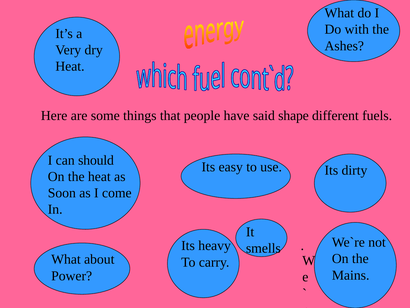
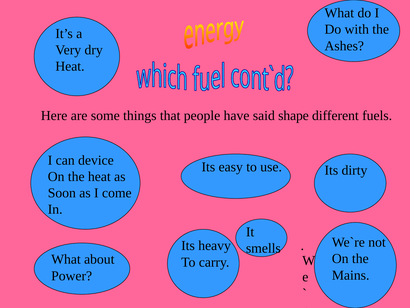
should: should -> device (96, 160)
